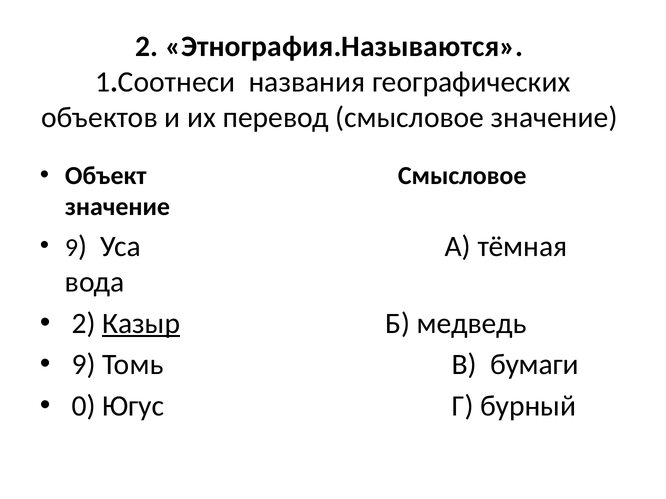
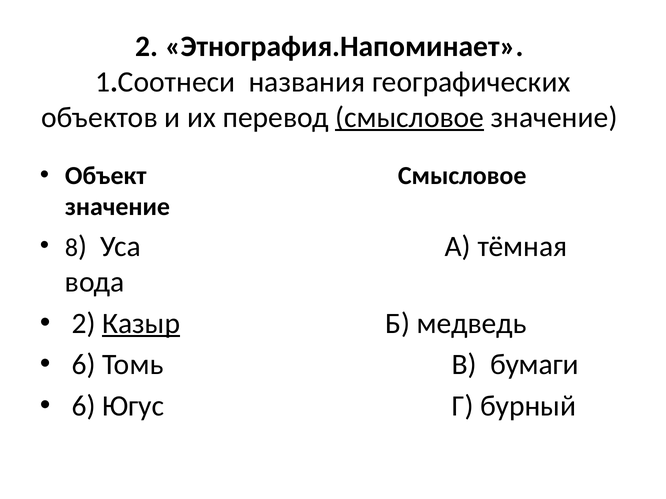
Этнография.Называются: Этнография.Называются -> Этнография.Напоминает (344, 46)
смысловое underline: none -> present (410, 117)
9: 9 -> 8 (72, 248)
9: 9 -> 6 (84, 365)
0: 0 -> 6 (84, 407)
